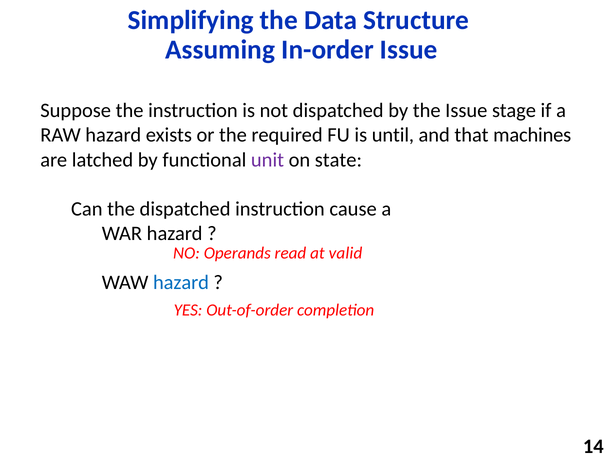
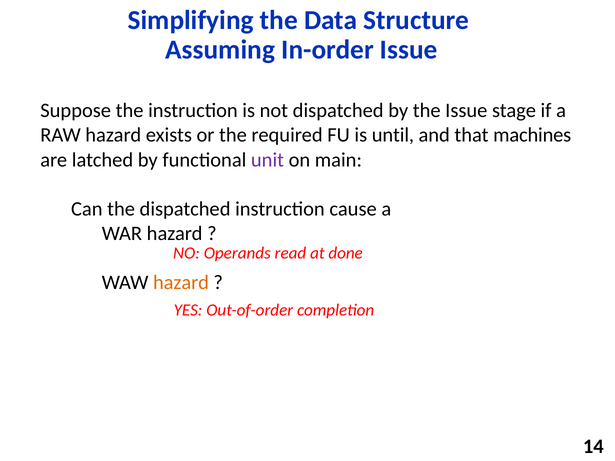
state: state -> main (338, 160)
valid: valid -> done (346, 253)
hazard colour: blue -> orange (181, 283)
